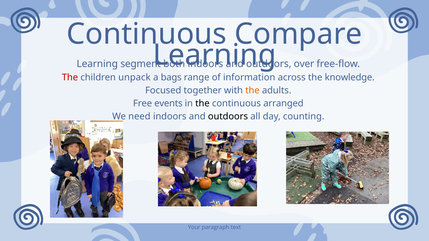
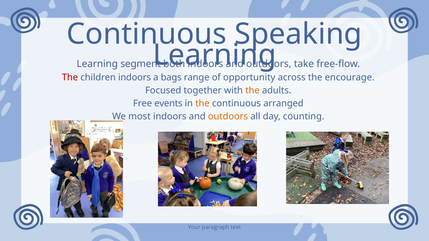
Compare: Compare -> Speaking (298, 34)
over: over -> take (304, 64)
children unpack: unpack -> indoors (135, 77)
information: information -> opportunity (249, 77)
knowledge: knowledge -> encourage (350, 77)
the colour: black -> orange (202, 103)
need: need -> most (139, 117)
outdoors colour: black -> orange (228, 117)
